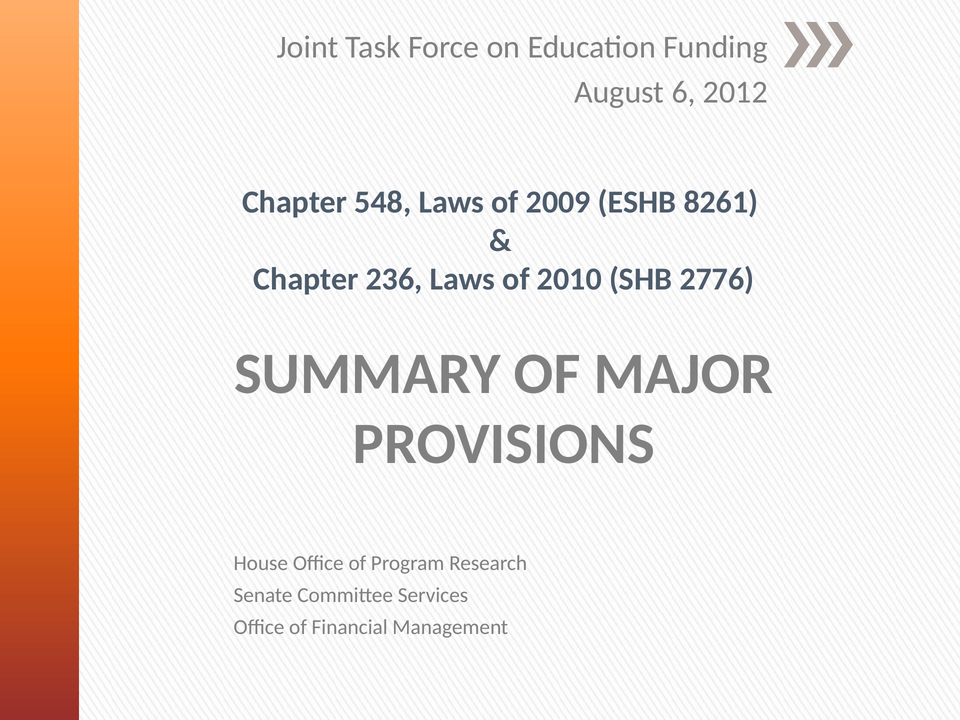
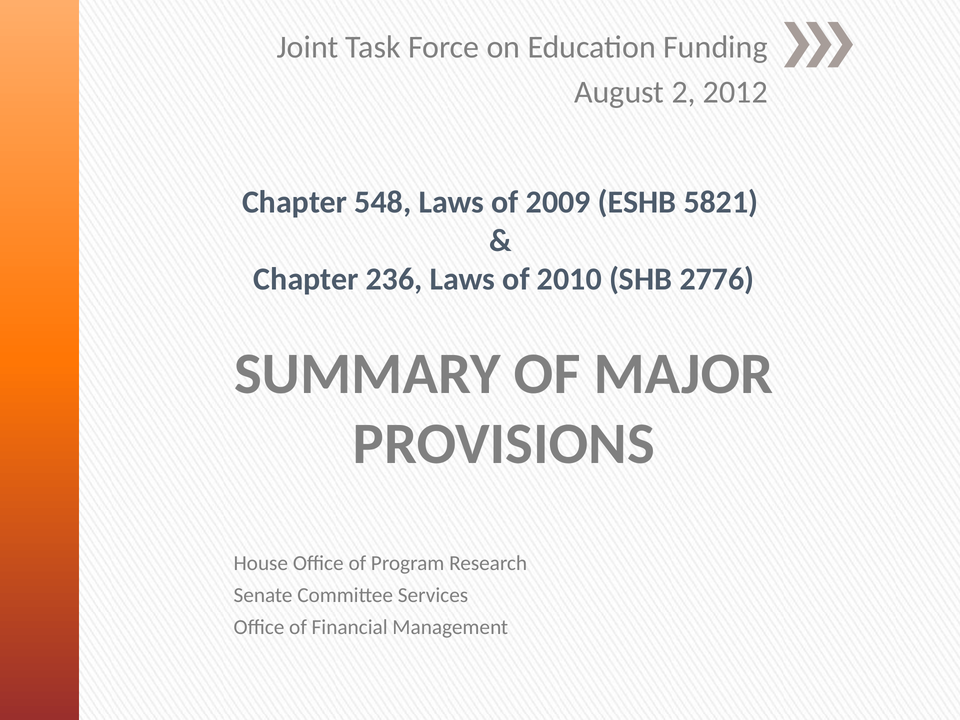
6: 6 -> 2 (684, 92)
8261: 8261 -> 5821 (721, 202)
